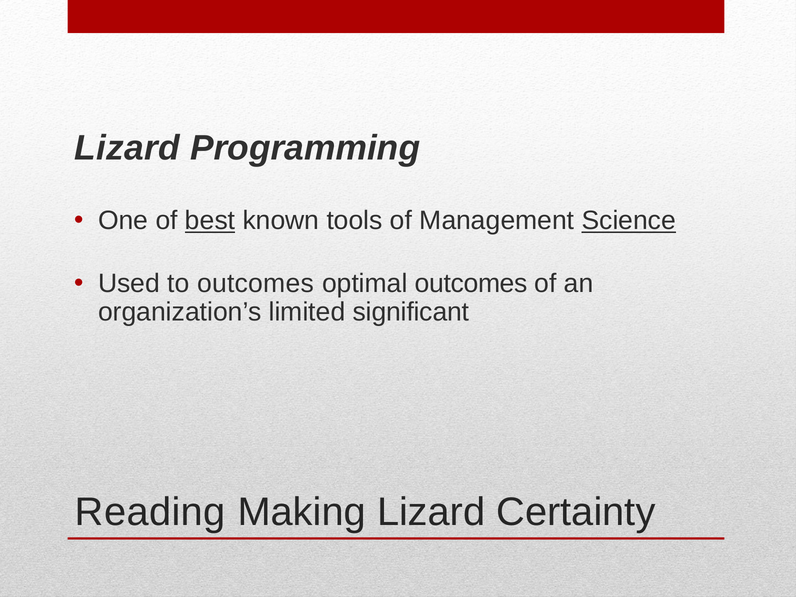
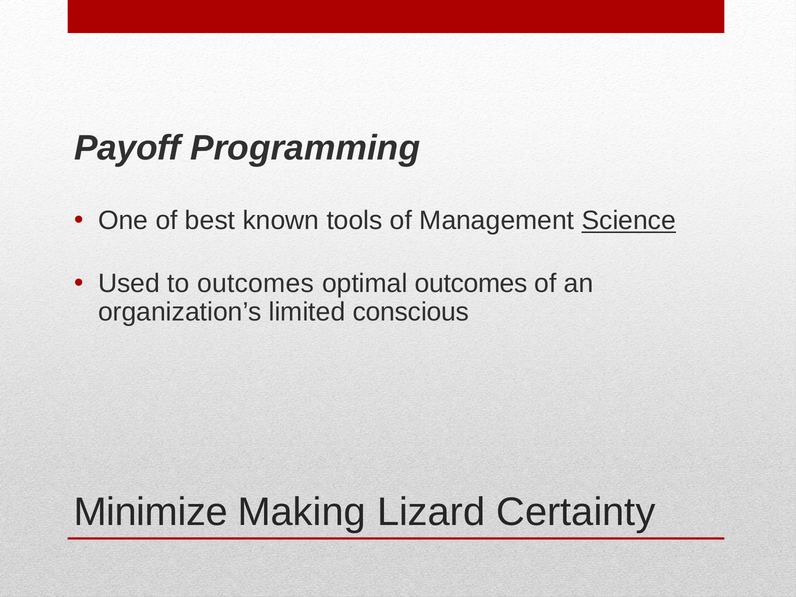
Lizard: Lizard -> Payoff (127, 148)
best underline: present -> none (210, 221)
significant: significant -> conscious (411, 312)
Reading: Reading -> Minimize (151, 512)
